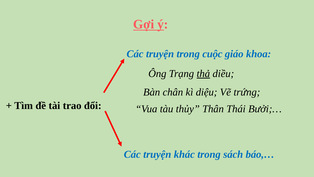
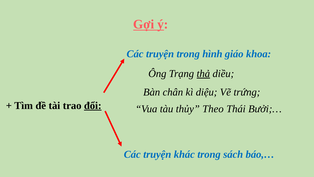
cuộc: cuộc -> hình (212, 54)
đổi underline: none -> present (93, 105)
Thân: Thân -> Theo (213, 109)
